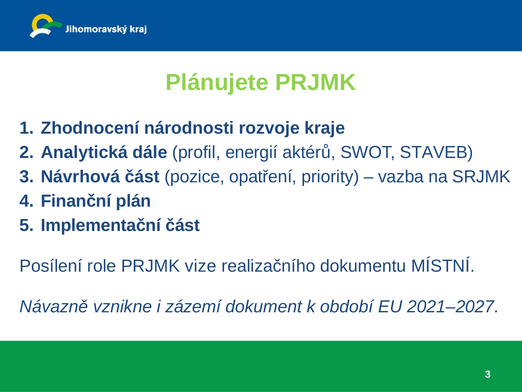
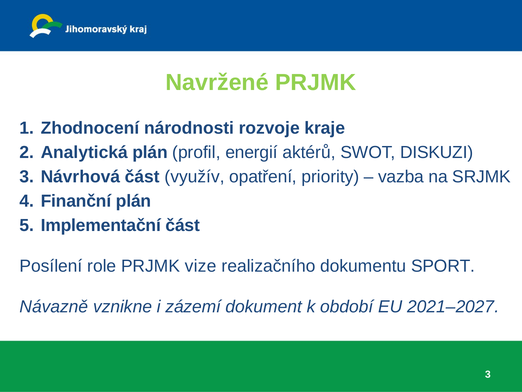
Plánujete: Plánujete -> Navržené (217, 83)
Analytická dále: dále -> plán (150, 152)
STAVEB: STAVEB -> DISKUZI (437, 152)
pozice: pozice -> využív (195, 177)
MÍSTNÍ: MÍSTNÍ -> SPORT (443, 266)
